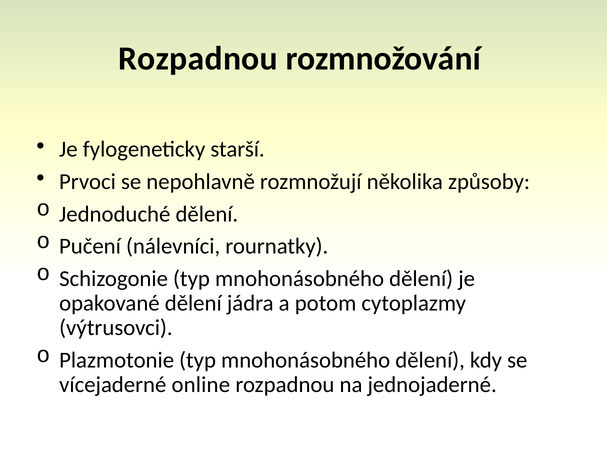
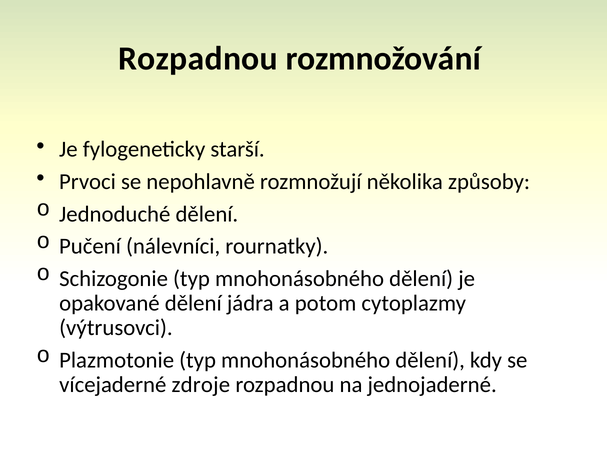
online: online -> zdroje (201, 385)
